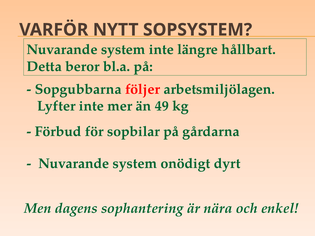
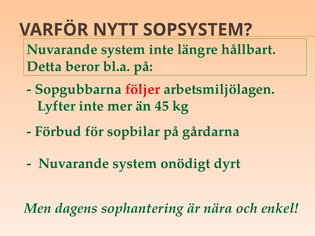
49: 49 -> 45 (162, 106)
